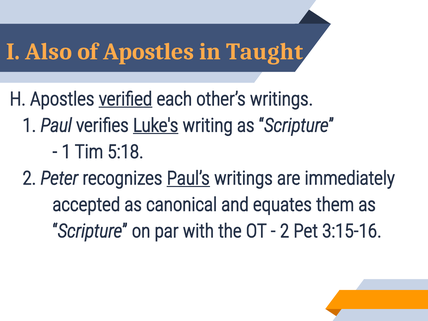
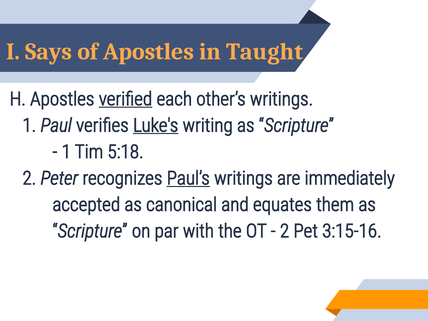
Also: Also -> Says (49, 52)
